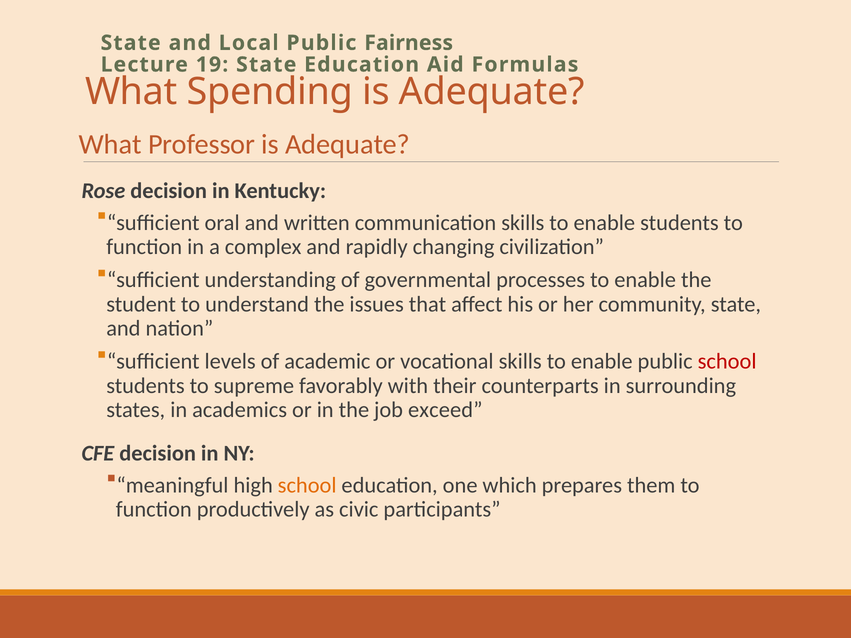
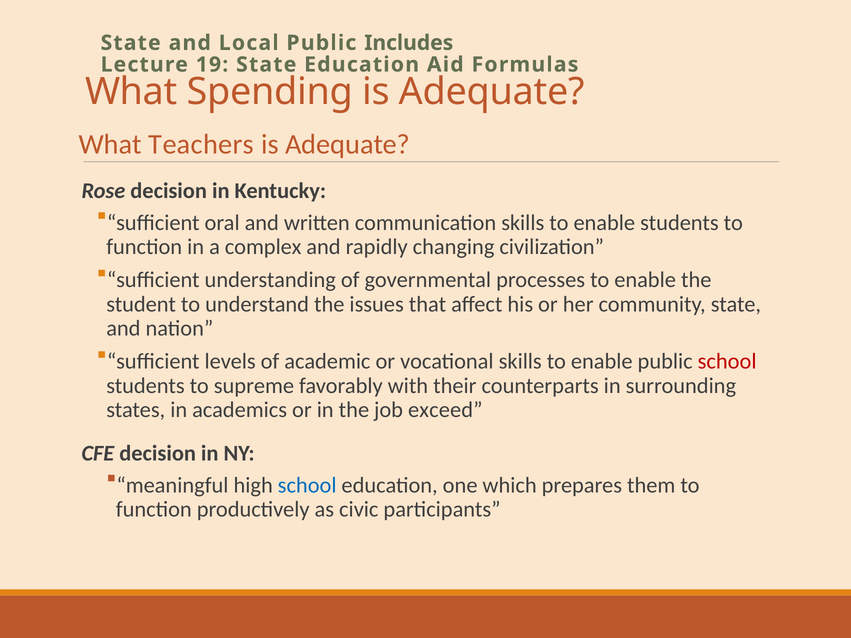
Fairness: Fairness -> Includes (409, 43)
Professor: Professor -> Teachers (201, 144)
school colour: orange -> blue (307, 485)
